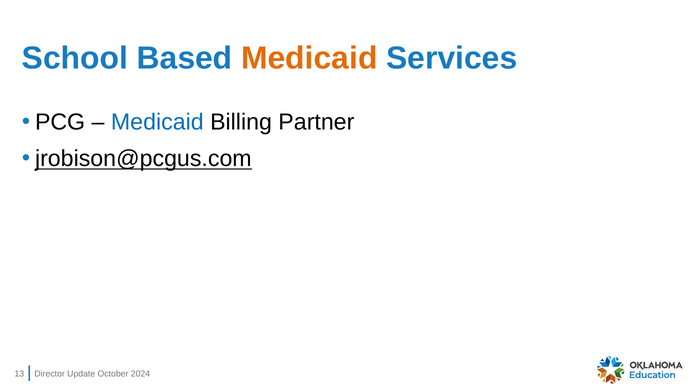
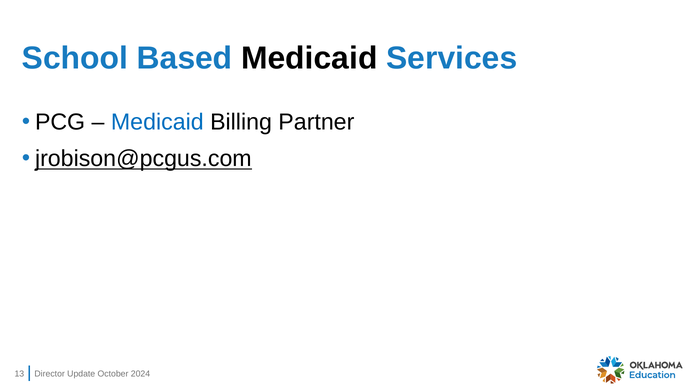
Medicaid colour: orange -> black (309, 58)
